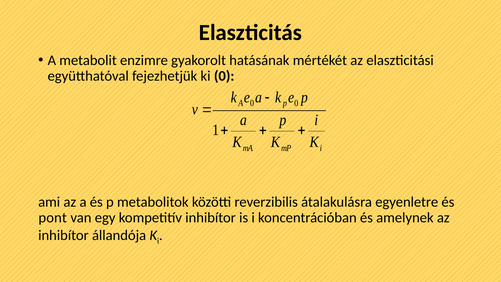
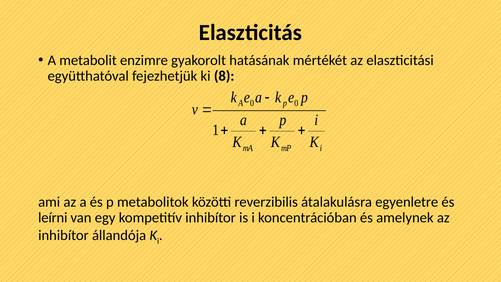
ki 0: 0 -> 8 (224, 76)
pont: pont -> leírni (53, 218)
